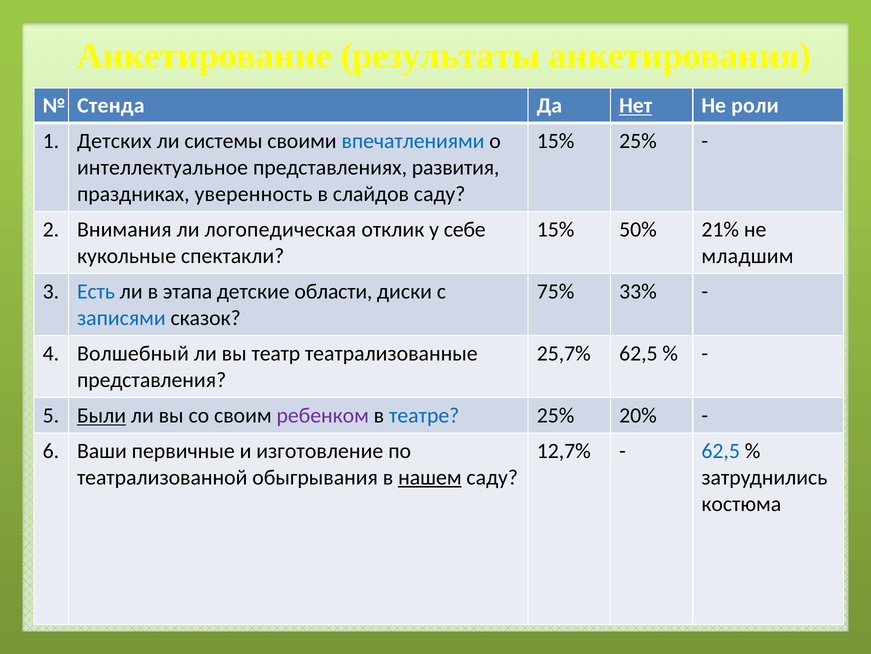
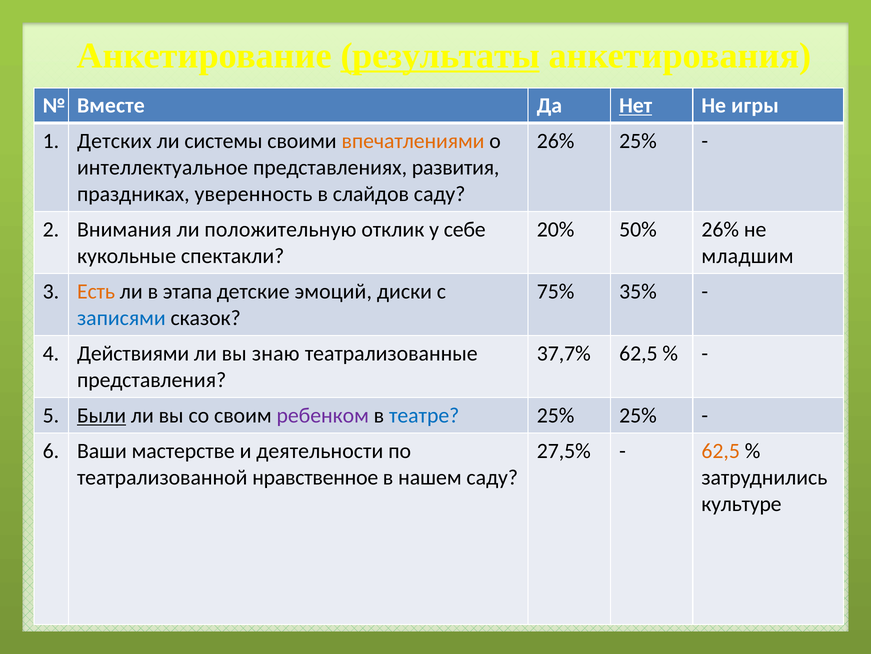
результаты underline: none -> present (440, 56)
Стенда: Стенда -> Вместе (111, 106)
роли: роли -> игры (755, 106)
впечатлениями colour: blue -> orange (413, 141)
15%: 15% -> 26% (556, 141)
логопедическая: логопедическая -> положительную (280, 229)
15%: 15% -> 20% (556, 229)
50% 21%: 21% -> 26% (720, 229)
Есть colour: blue -> orange (96, 291)
области: области -> эмоций (333, 291)
33%: 33% -> 35% (638, 291)
Волшебный: Волшебный -> Действиями (133, 353)
театр: театр -> знаю (276, 353)
25,7%: 25,7% -> 37,7% (564, 353)
25% 20%: 20% -> 25% (638, 415)
первичные: первичные -> мастерстве (183, 450)
изготовление: изготовление -> деятельности (320, 450)
12,7%: 12,7% -> 27,5% (564, 450)
62,5 colour: blue -> orange (721, 450)
обыгрывания: обыгрывания -> нравственное (315, 477)
нашем underline: present -> none (430, 477)
костюма: костюма -> культуре (741, 504)
